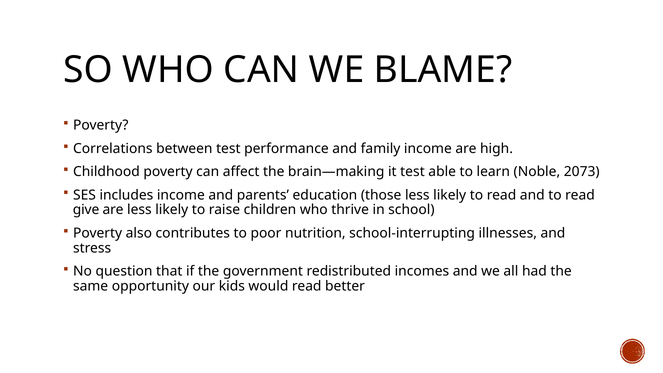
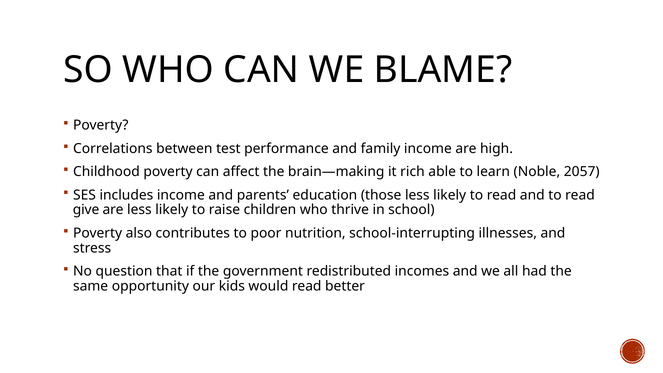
it test: test -> rich (412, 172)
2073: 2073 -> 2057 (582, 172)
